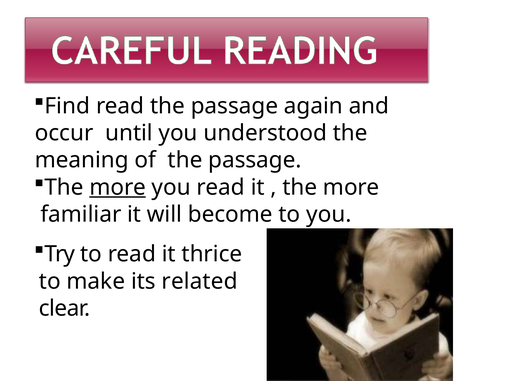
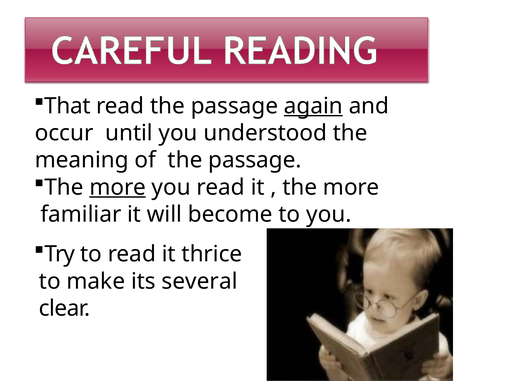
Find: Find -> That (67, 106)
again underline: none -> present (313, 106)
related: related -> several (200, 281)
